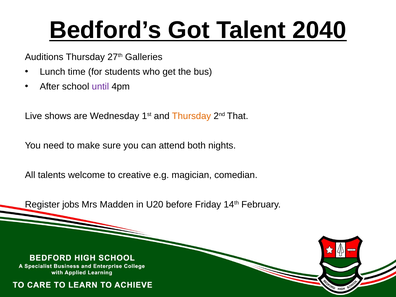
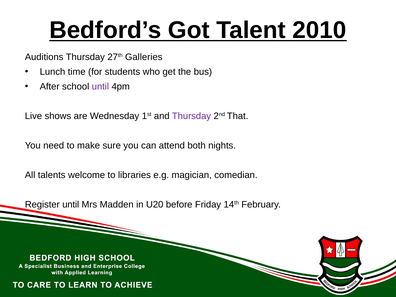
2040: 2040 -> 2010 (319, 30)
Thursday colour: orange -> purple (192, 116)
creative: creative -> libraries (134, 175)
Register jobs: jobs -> until (71, 204)
